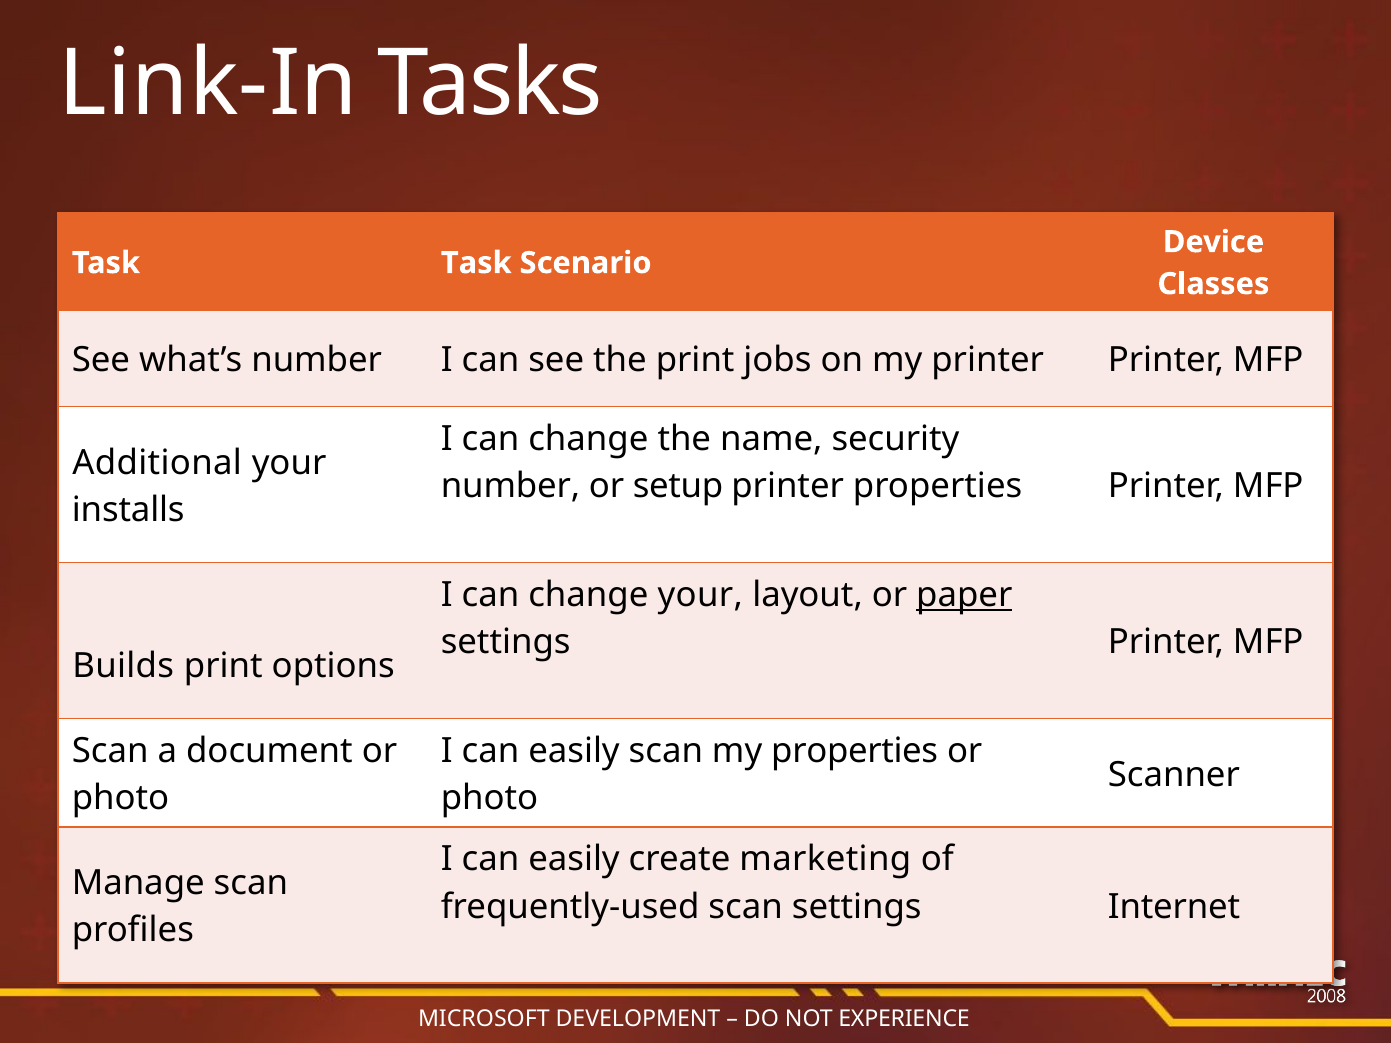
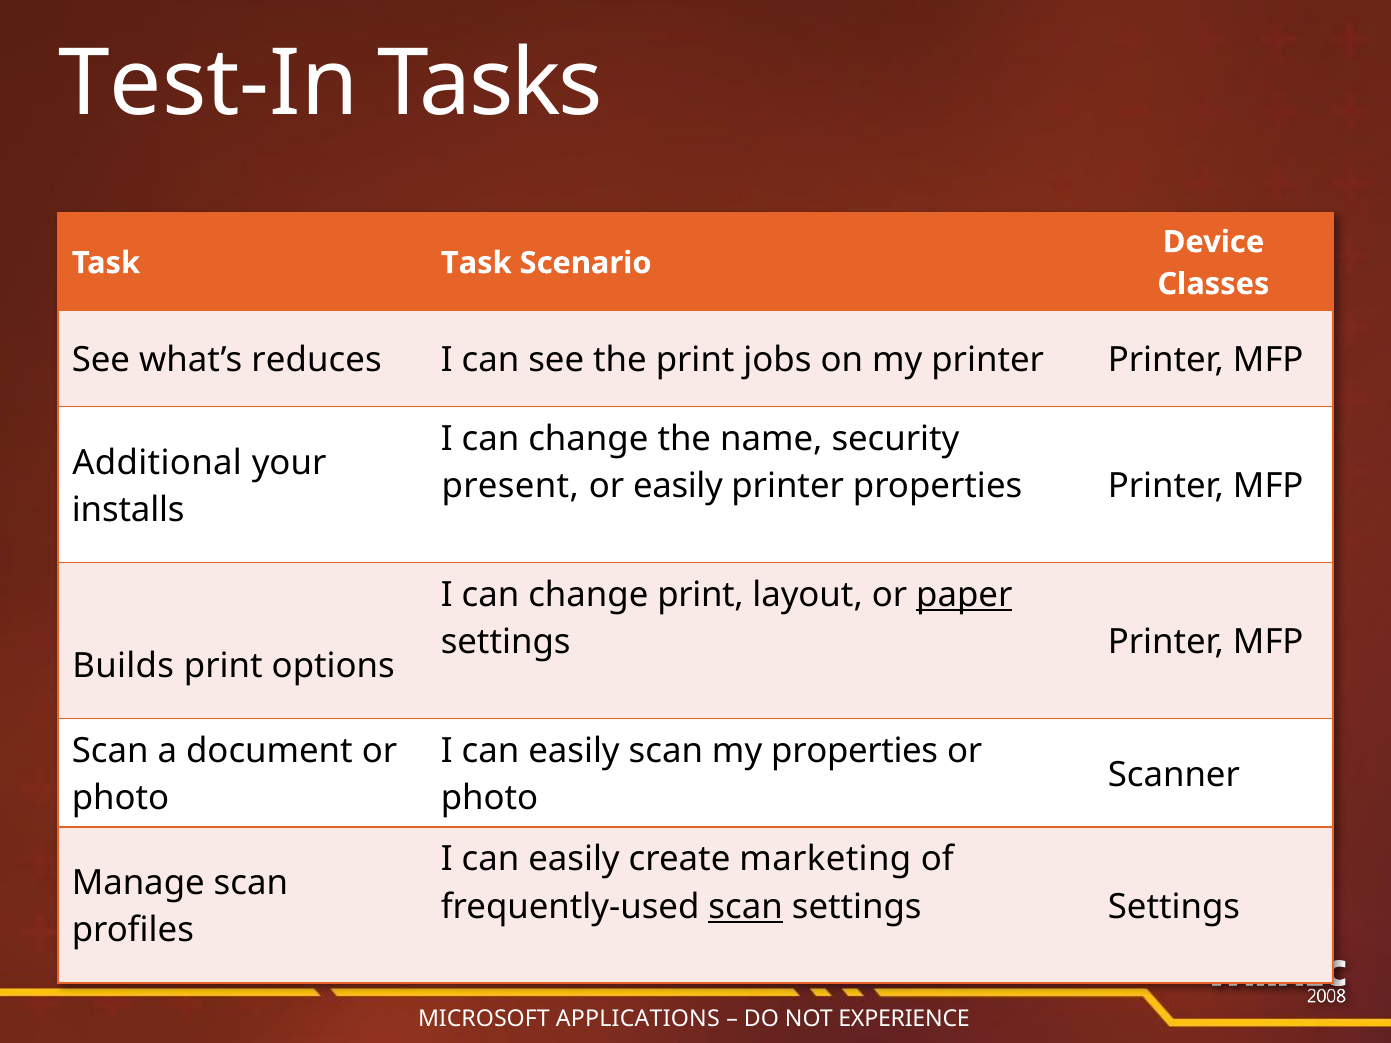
Link-In: Link-In -> Test-In (208, 84)
what’s number: number -> reduces (317, 360)
number: number -> present (510, 487)
or setup: setup -> easily (678, 487)
change your: your -> print (701, 595)
scan underline: none -> present (746, 907)
settings Internet: Internet -> Settings (1174, 907)
DEVELOPMENT: DEVELOPMENT -> APPLICATIONS (638, 1019)
